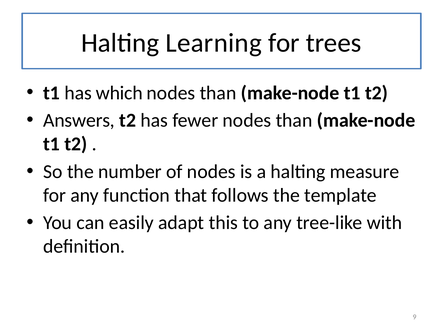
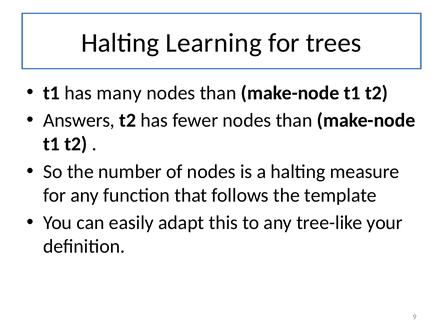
which: which -> many (119, 93)
with: with -> your (385, 223)
